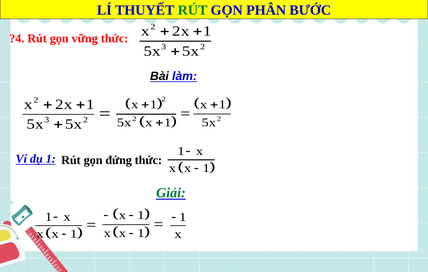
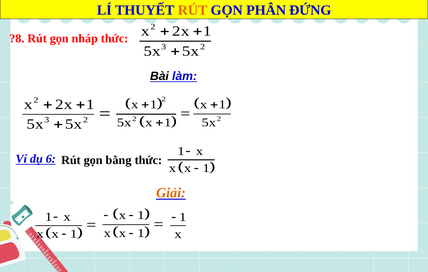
RÚT colour: green -> orange (193, 10)
BƯỚC: BƯỚC -> ĐỨNG (310, 10)
?4: ?4 -> ?8 (17, 38)
vững: vững -> nháp (85, 38)
dụ 1: 1 -> 6 (51, 159)
đứng: đứng -> bằng (119, 160)
Giải colour: green -> orange (171, 193)
